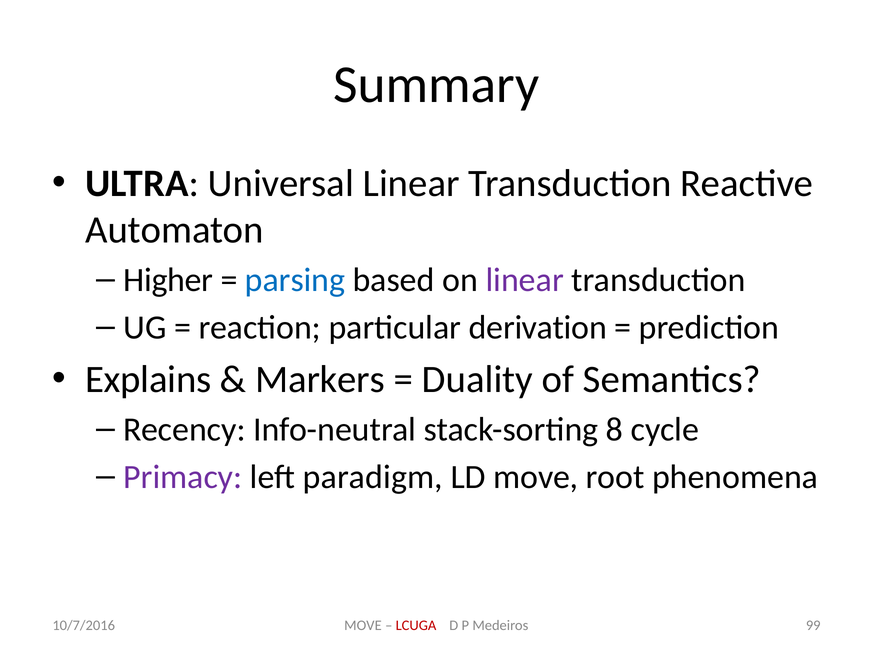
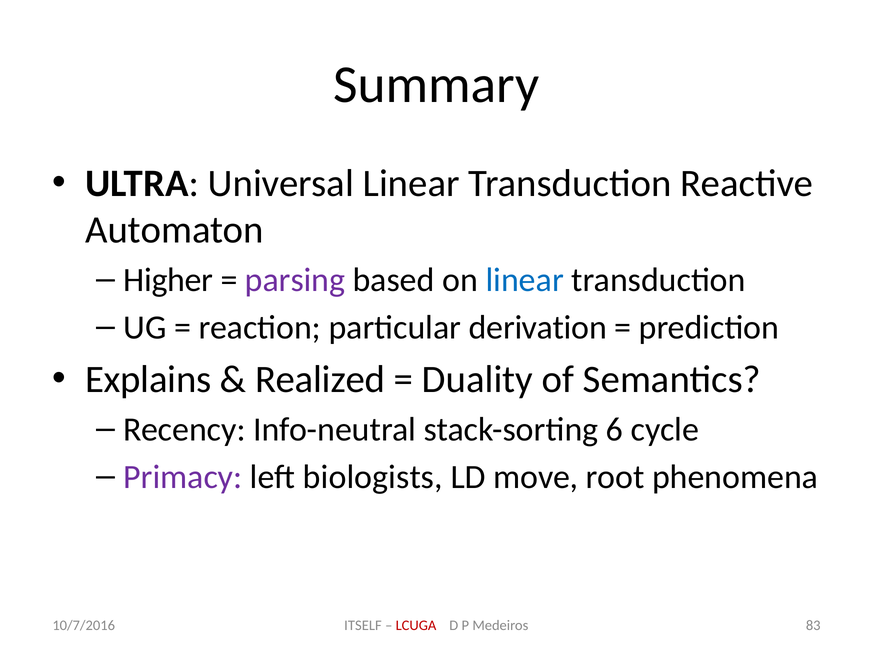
parsing colour: blue -> purple (295, 280)
linear colour: purple -> blue (525, 280)
Markers: Markers -> Realized (320, 379)
8: 8 -> 6 (615, 429)
paradigm: paradigm -> biologists (373, 477)
MOVE: MOVE -> ITSELF (363, 625)
99: 99 -> 83 (813, 625)
